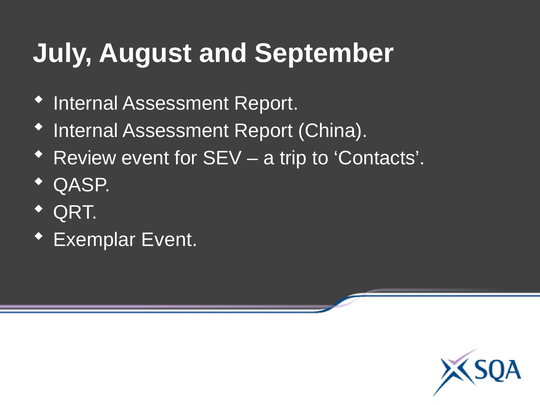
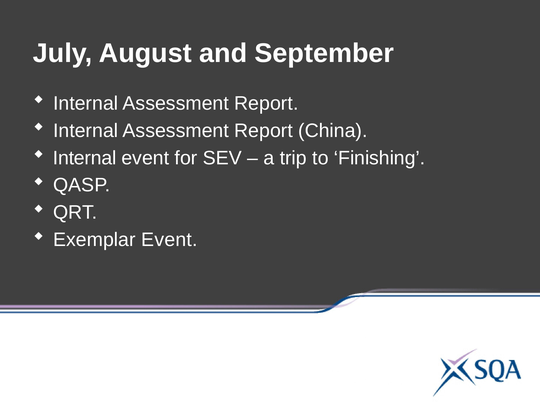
Review: Review -> Internal (85, 158)
Contacts: Contacts -> Finishing (380, 158)
